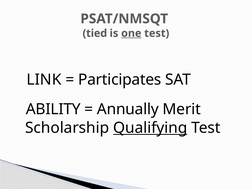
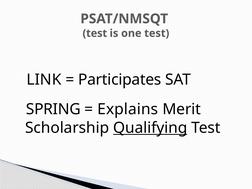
tied: tied -> test (95, 33)
one underline: present -> none (131, 33)
ABILITY: ABILITY -> SPRING (53, 109)
Annually: Annually -> Explains (128, 109)
